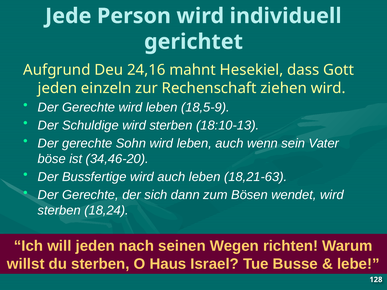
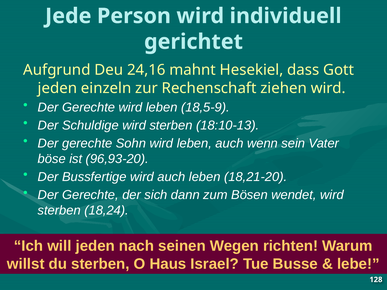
34,46-20: 34,46-20 -> 96,93-20 (117, 159)
18,21-63: 18,21-63 -> 18,21-20 (256, 177)
